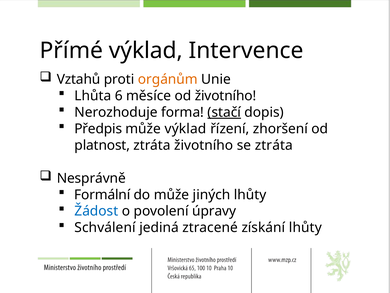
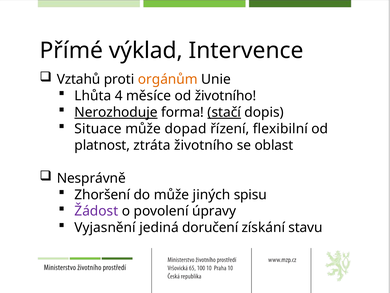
6: 6 -> 4 (119, 96)
Nerozhoduje underline: none -> present (116, 112)
Předpis: Předpis -> Situace (98, 129)
může výklad: výklad -> dopad (186, 129)
zhoršení: zhoršení -> flexibilní (280, 129)
se ztráta: ztráta -> oblast (274, 145)
Formální: Formální -> Zhoršení (102, 194)
jiných lhůty: lhůty -> spisu (250, 194)
Žádost colour: blue -> purple (96, 211)
Schválení: Schválení -> Vyjasnění (105, 227)
ztracené: ztracené -> doručení (210, 227)
získání lhůty: lhůty -> stavu (305, 227)
